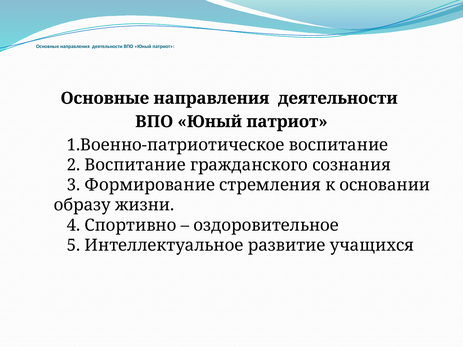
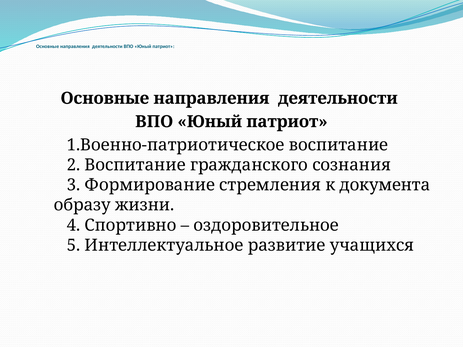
основании: основании -> документа (385, 185)
